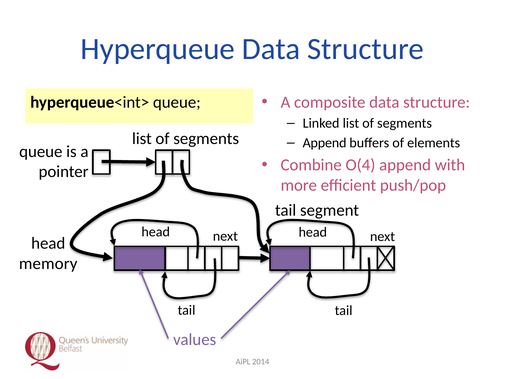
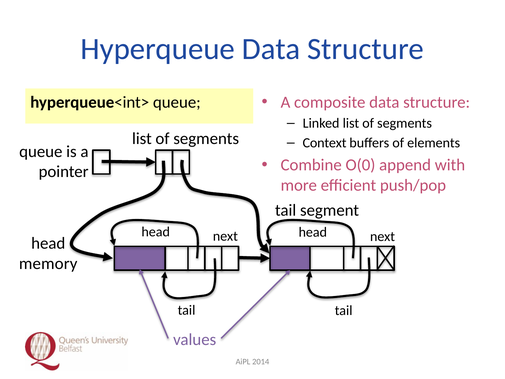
Append: Append -> Context (325, 143)
O(4: O(4 -> O(0 (360, 165)
